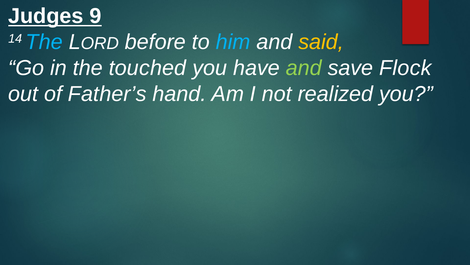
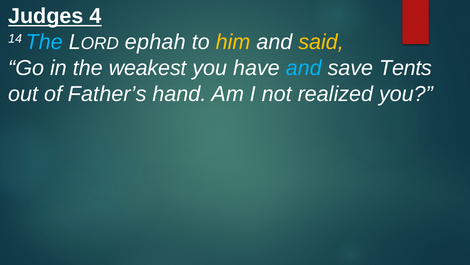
9: 9 -> 4 (95, 16)
before: before -> ephah (155, 42)
him colour: light blue -> yellow (233, 42)
touched: touched -> weakest (148, 68)
and colour: light green -> light blue (304, 68)
Flock: Flock -> Tents (406, 68)
